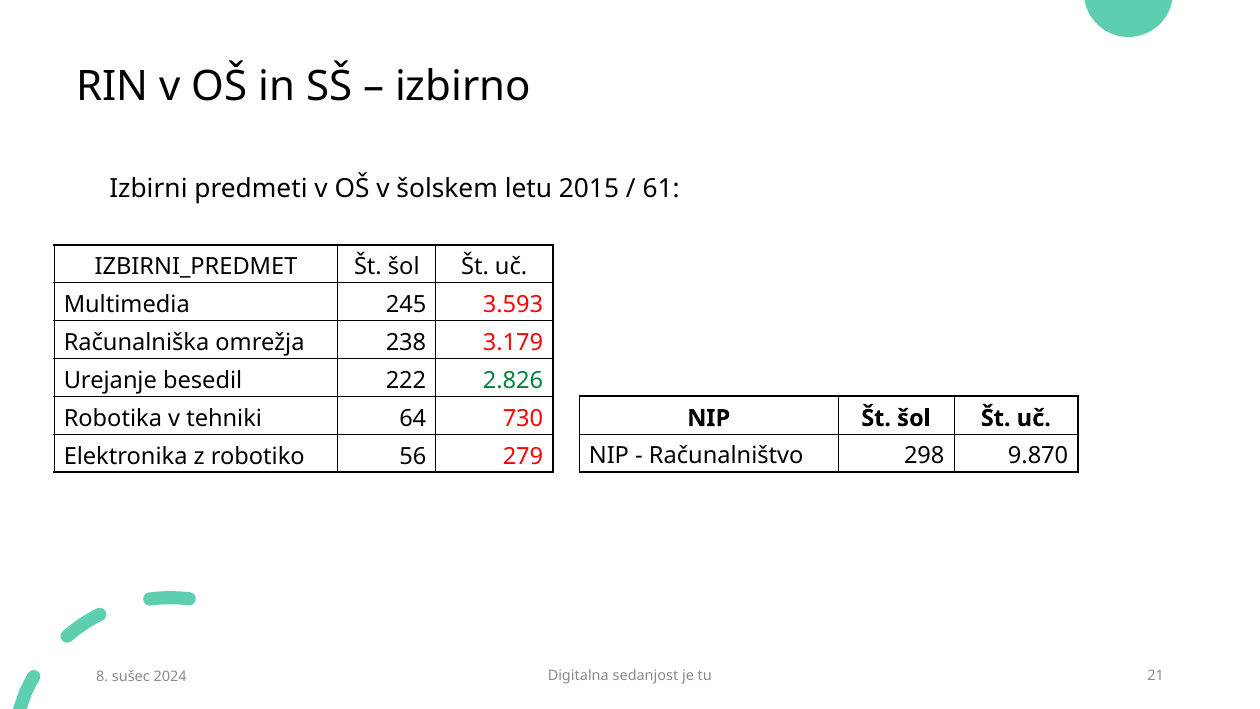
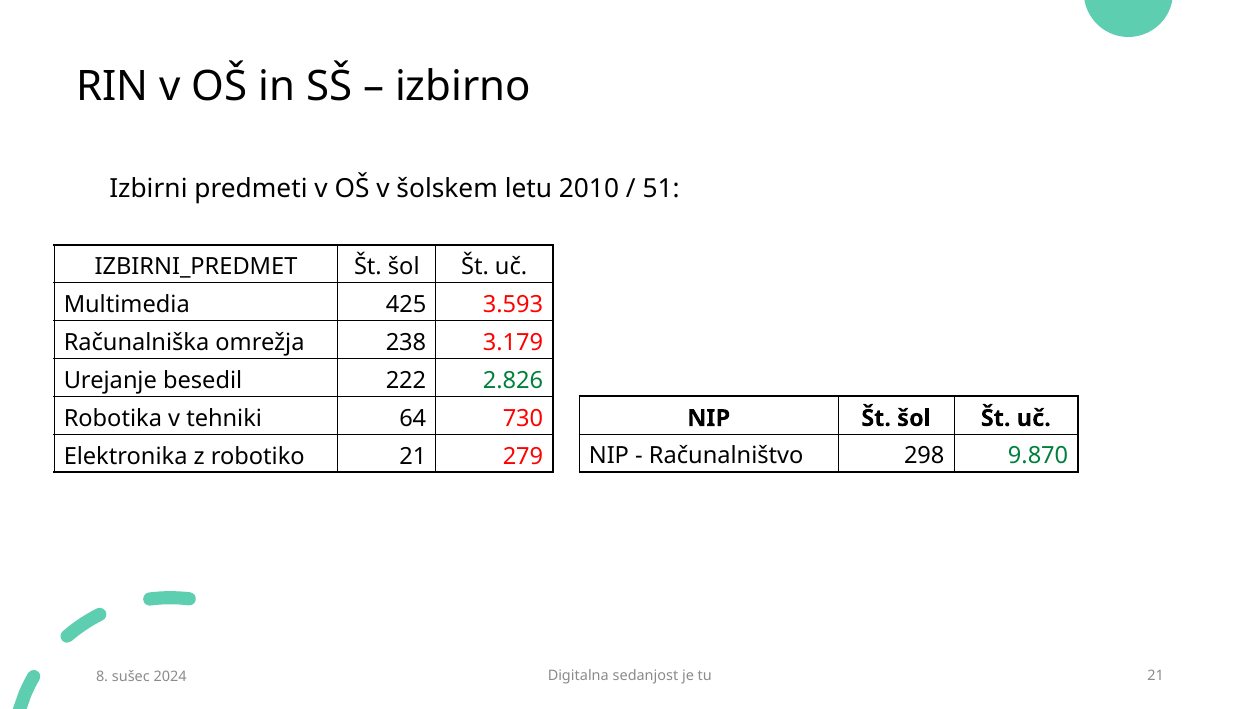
2015: 2015 -> 2010 (589, 189)
61: 61 -> 51 (661, 189)
245: 245 -> 425 (406, 305)
9.870 colour: black -> green (1038, 456)
robotiko 56: 56 -> 21 (413, 456)
